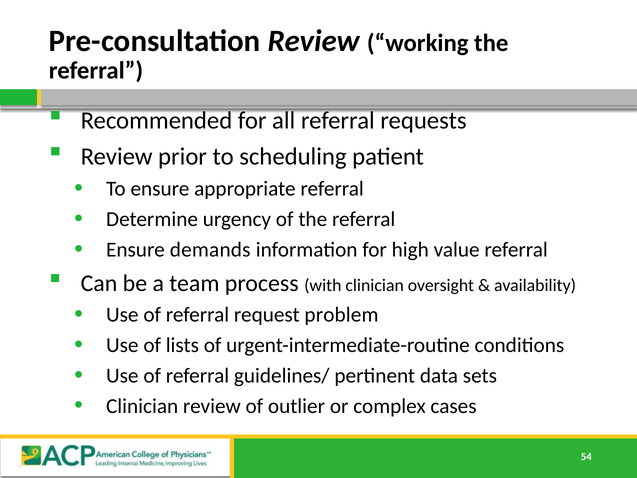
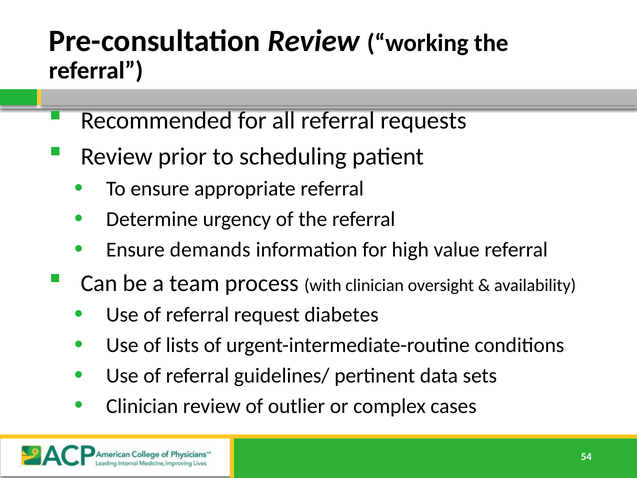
problem: problem -> diabetes (342, 315)
